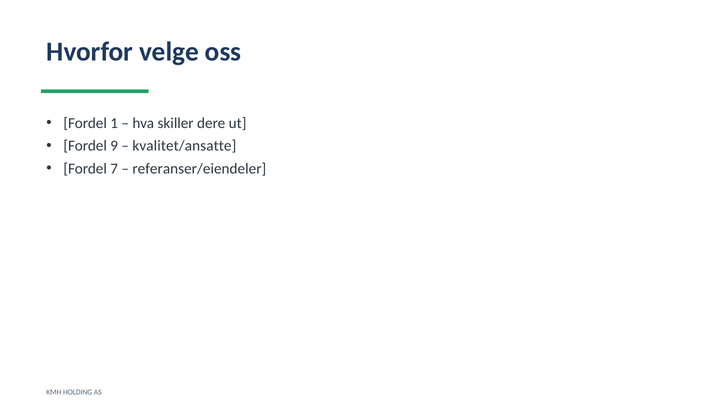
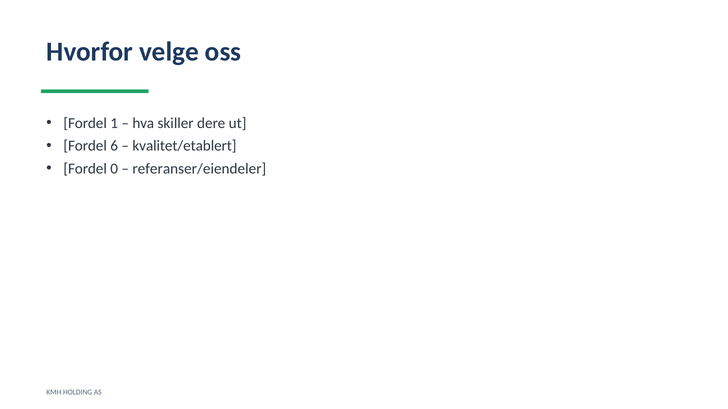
9: 9 -> 6 (114, 146)
kvalitet/ansatte: kvalitet/ansatte -> kvalitet/etablert (184, 146)
7: 7 -> 0 (114, 169)
